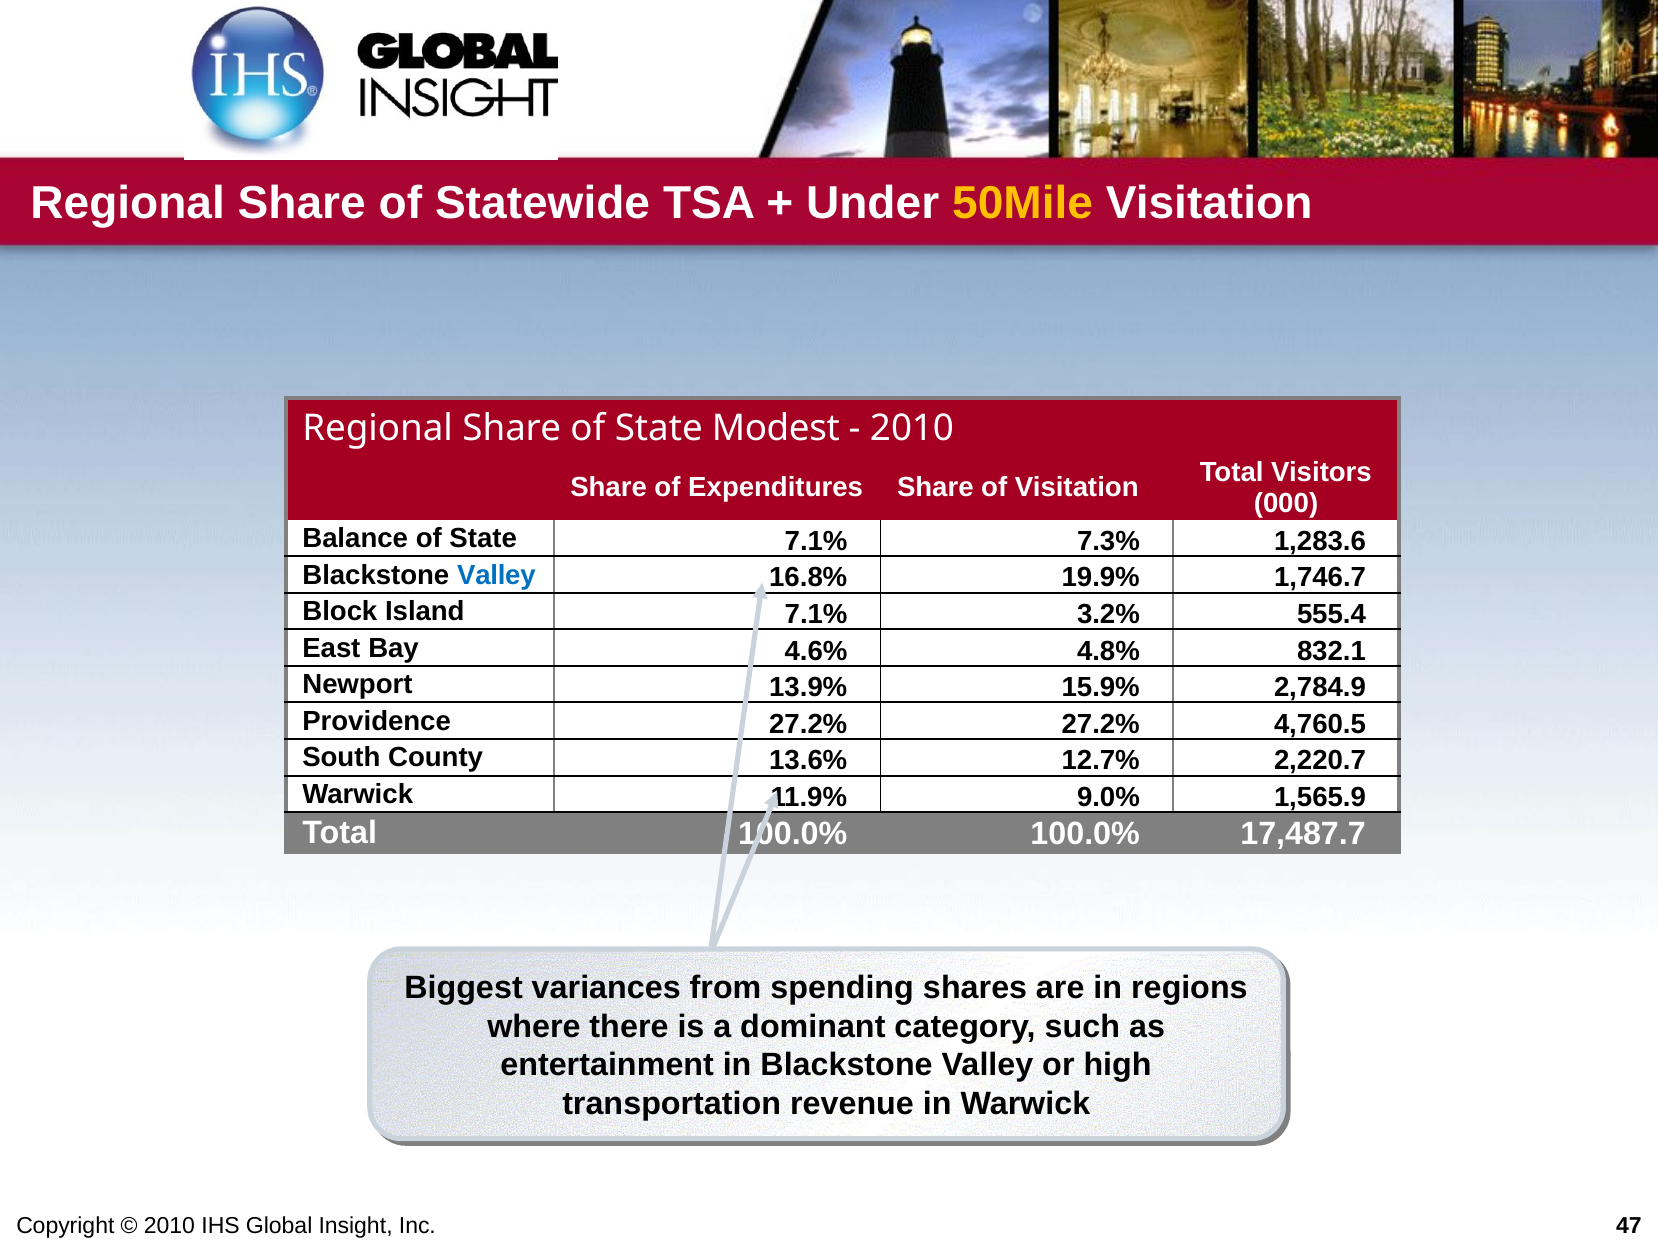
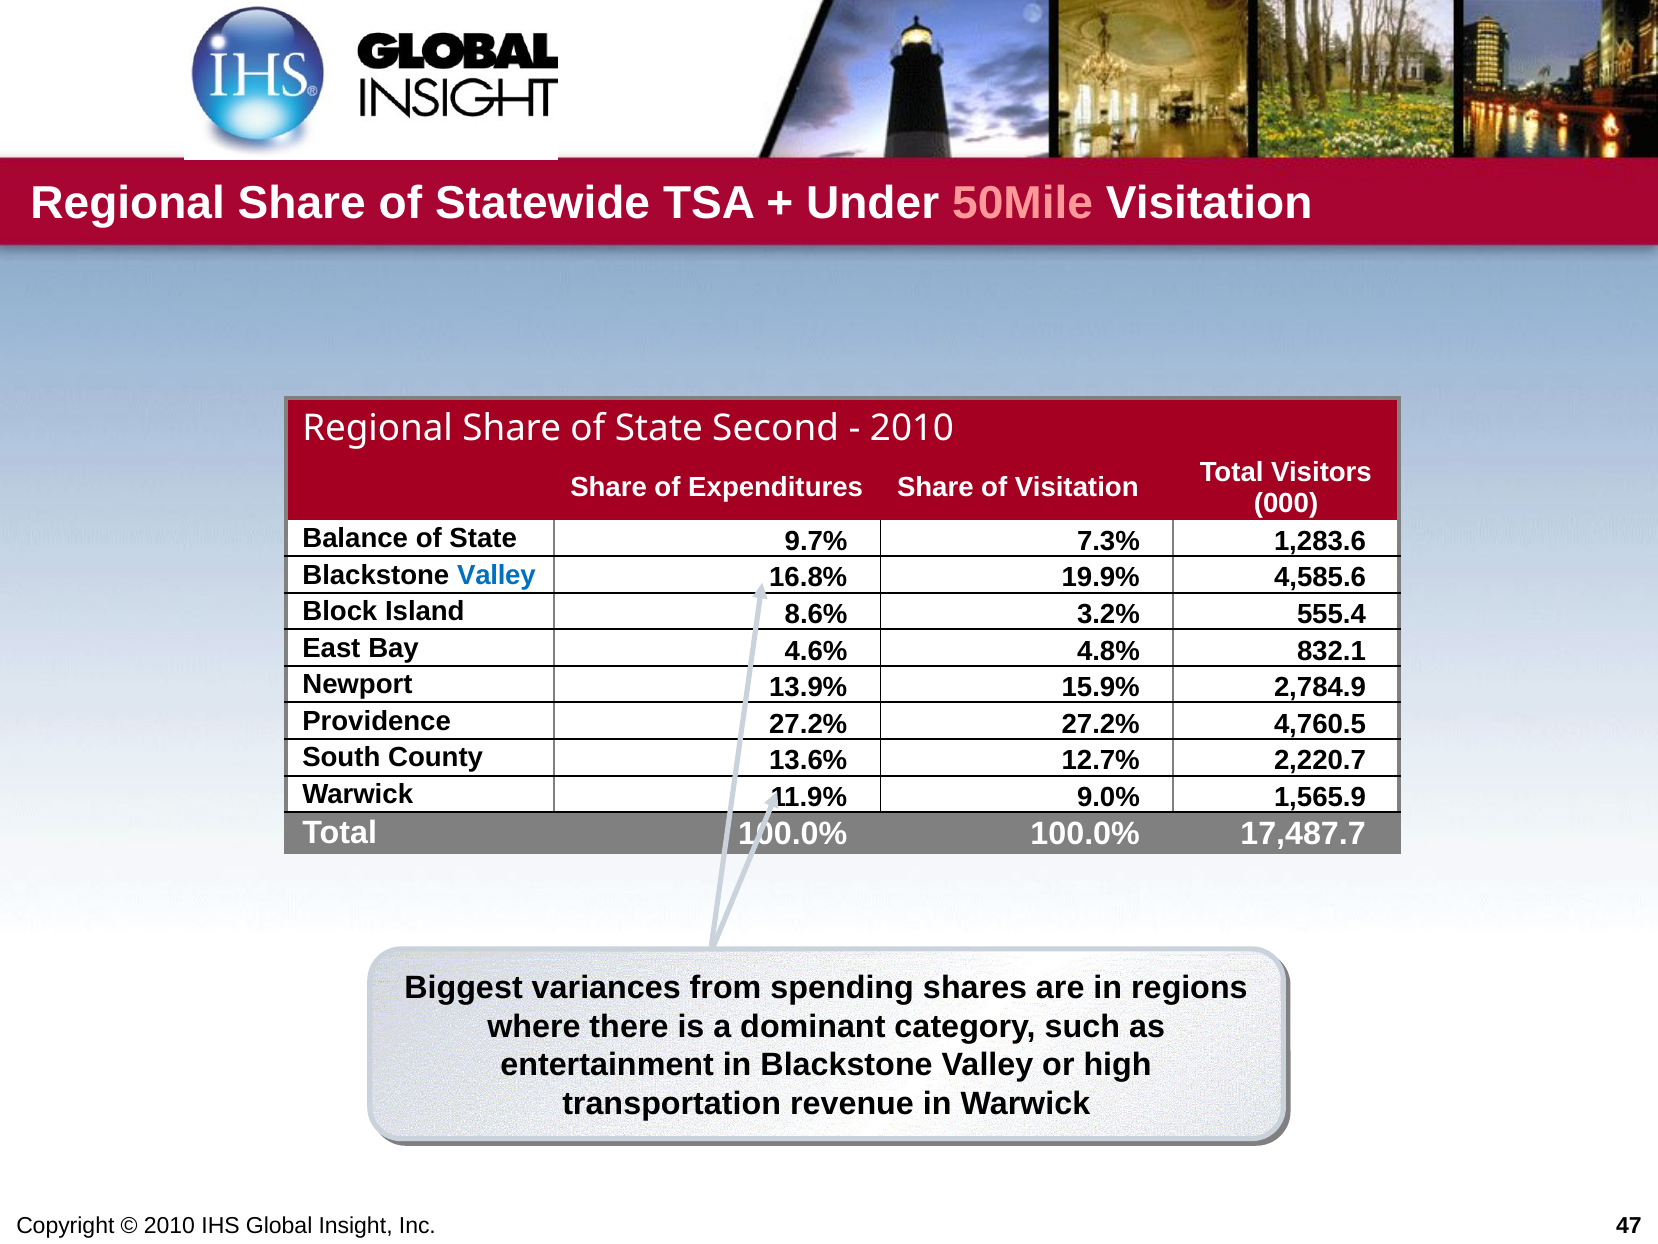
50Mile colour: yellow -> pink (1023, 204)
Modest: Modest -> Second (776, 428)
State 7.1%: 7.1% -> 9.7% (816, 541)
1,746.7: 1,746.7 -> 4,585.6 (1320, 578)
Island 7.1%: 7.1% -> 8.6% (816, 614)
